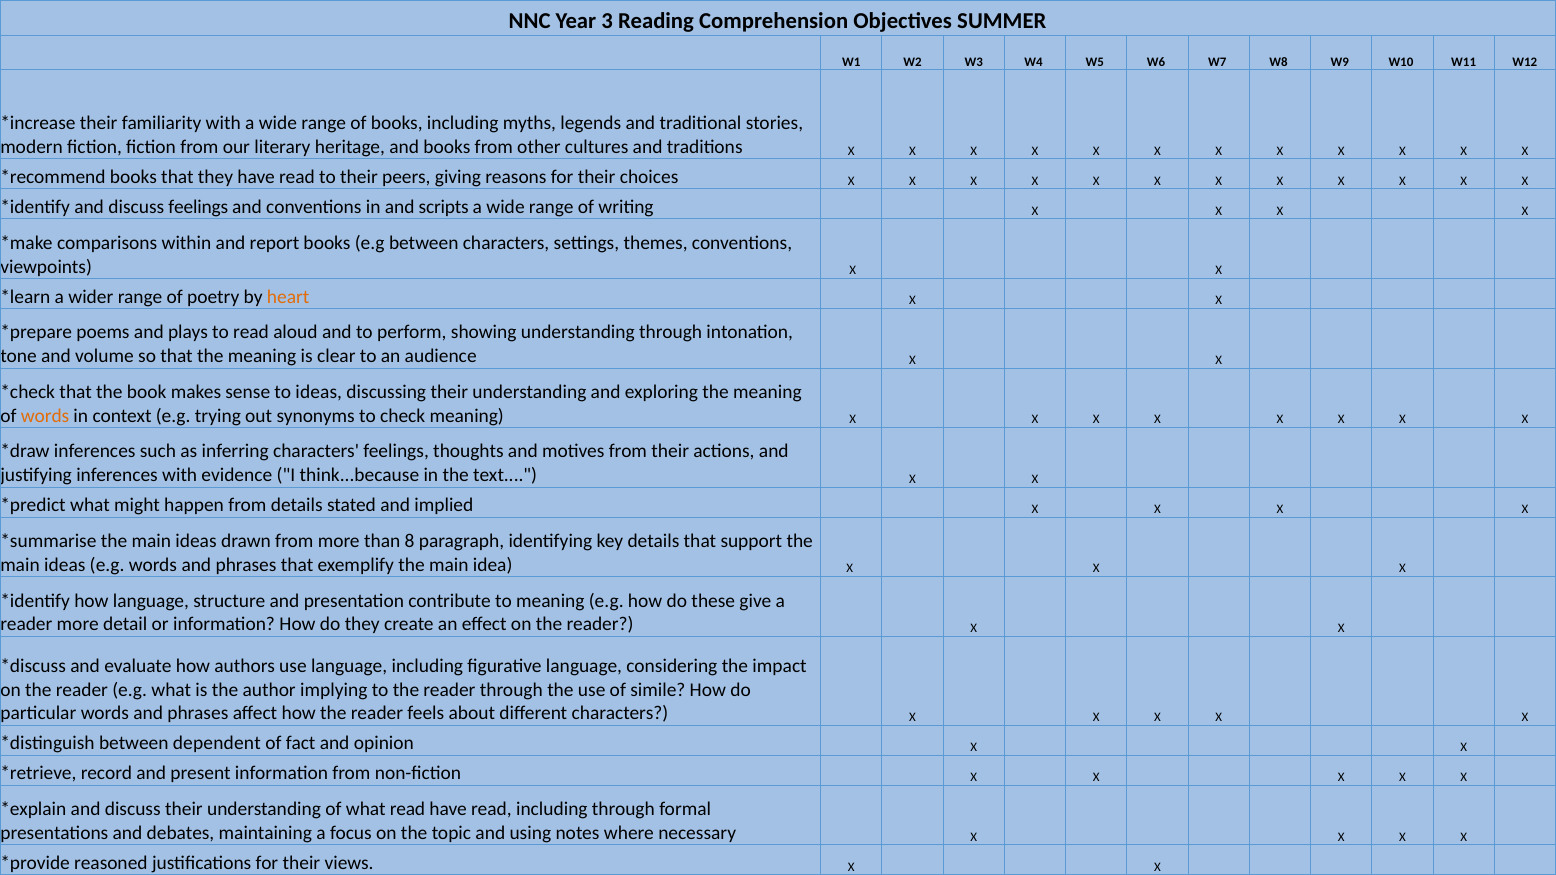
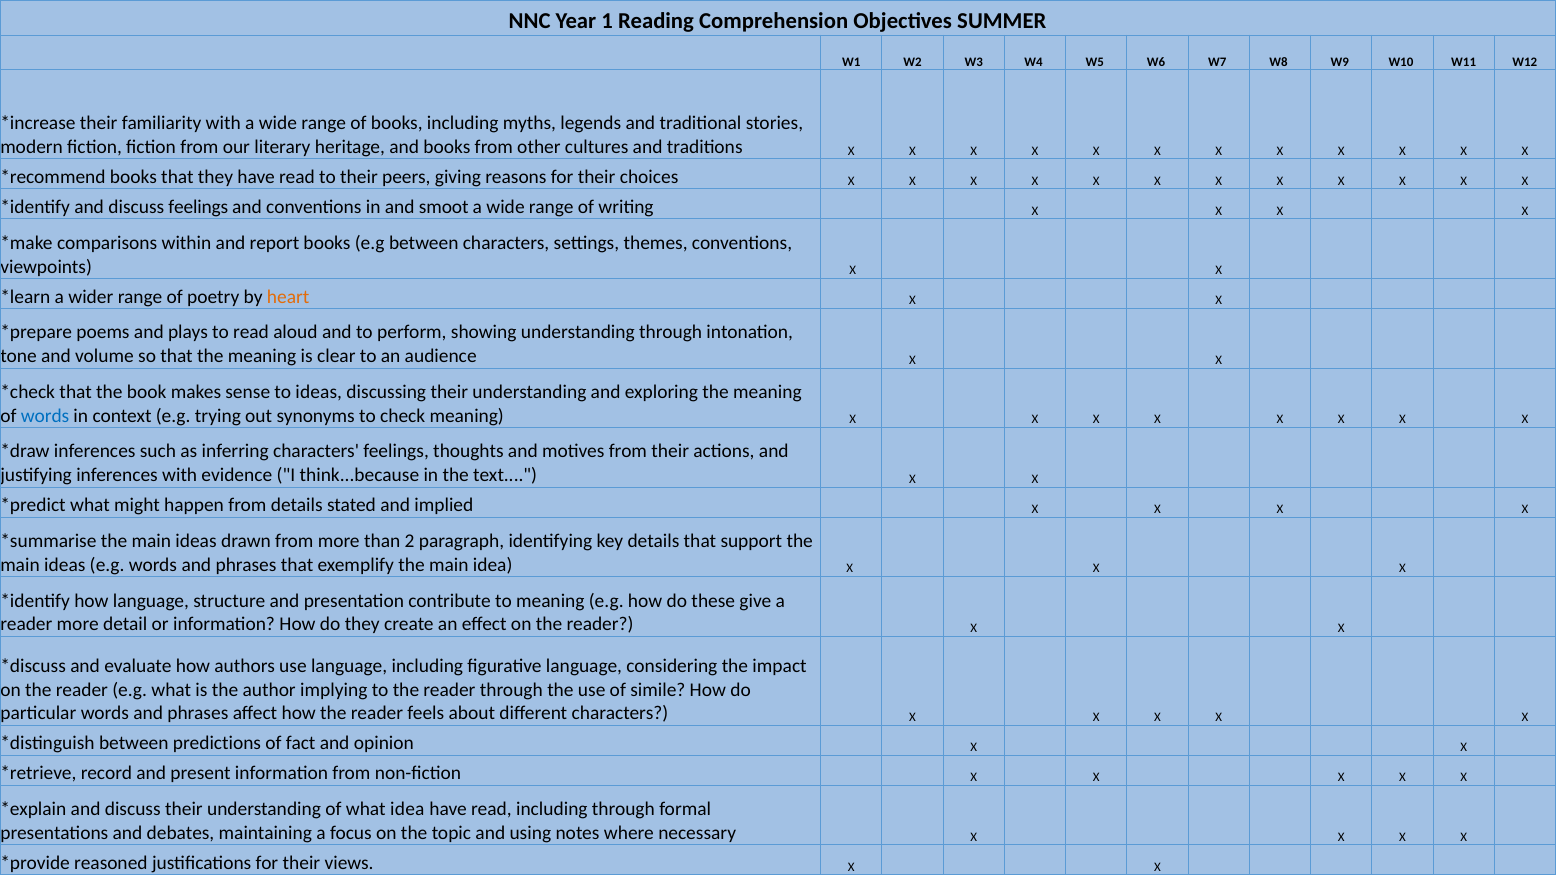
3: 3 -> 1 (607, 21)
scripts: scripts -> smoot (444, 207)
words colour: orange -> blue (45, 416)
8: 8 -> 2 (410, 541)
dependent: dependent -> predictions (217, 744)
what read: read -> idea (407, 809)
